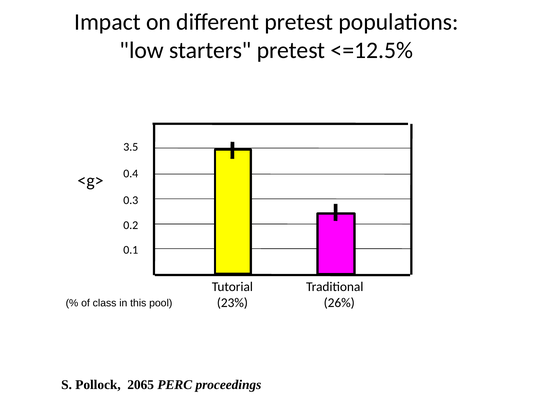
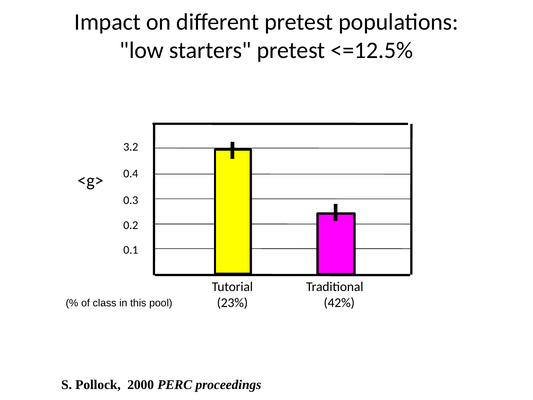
3.5: 3.5 -> 3.2 (131, 147)
26%: 26% -> 42% (339, 303)
2065: 2065 -> 2000 (141, 385)
